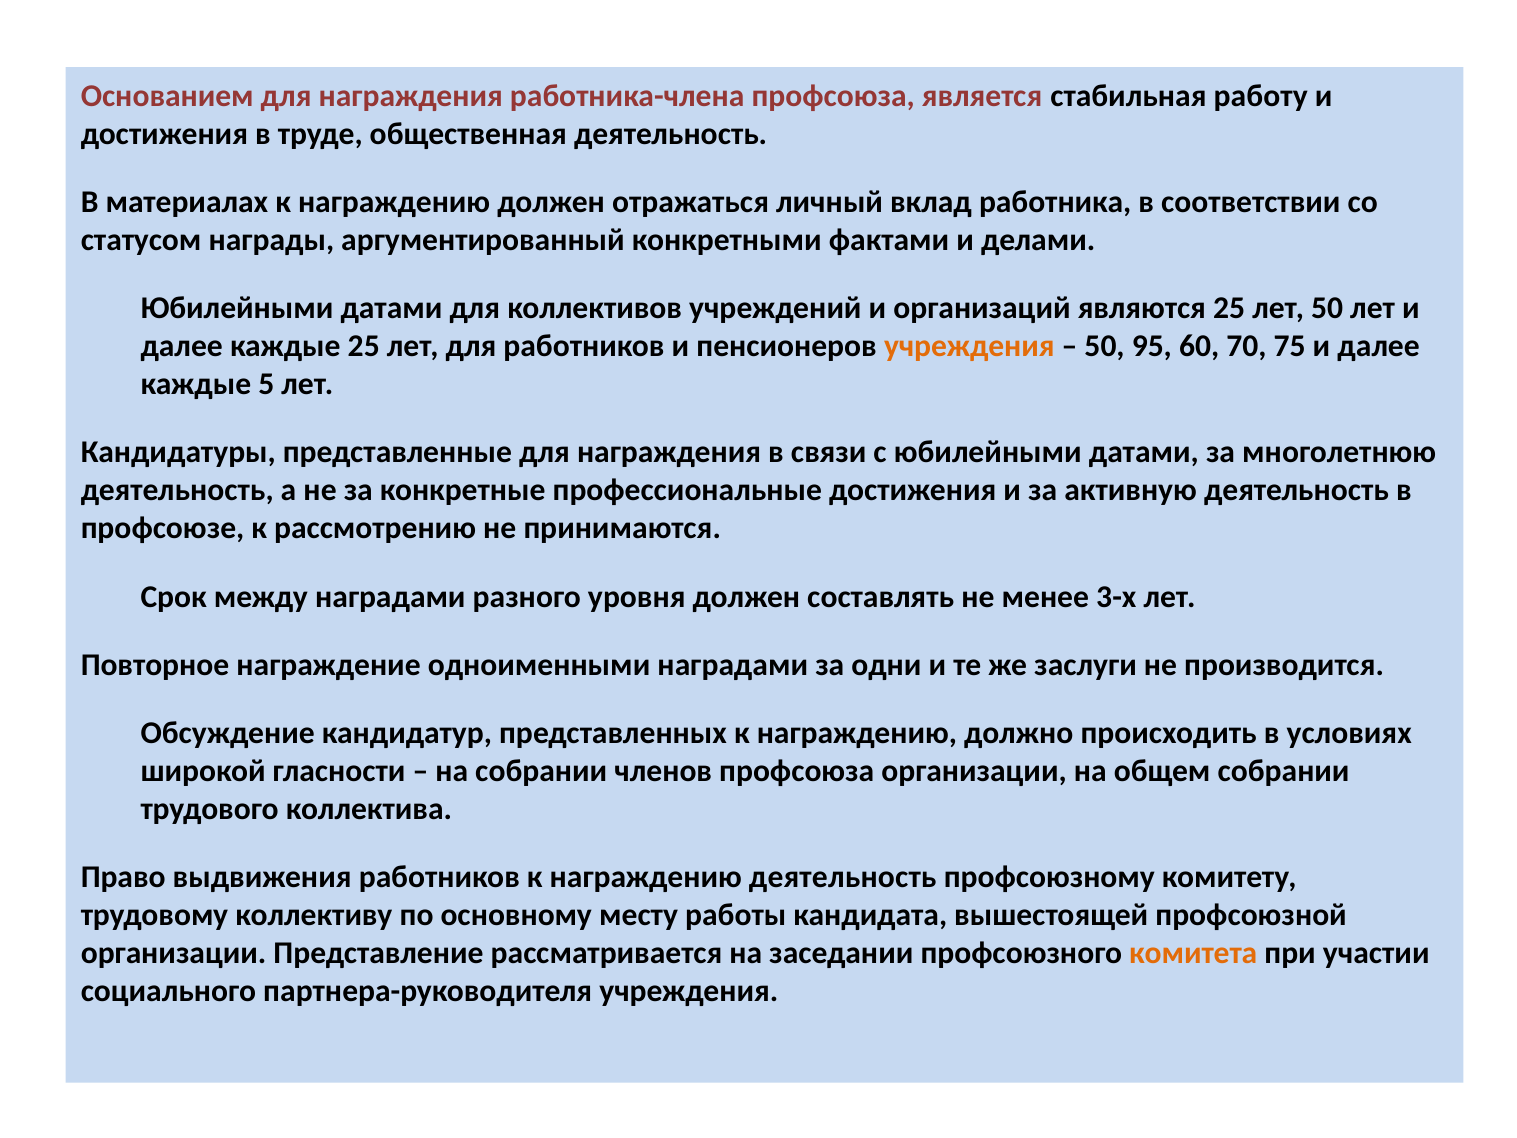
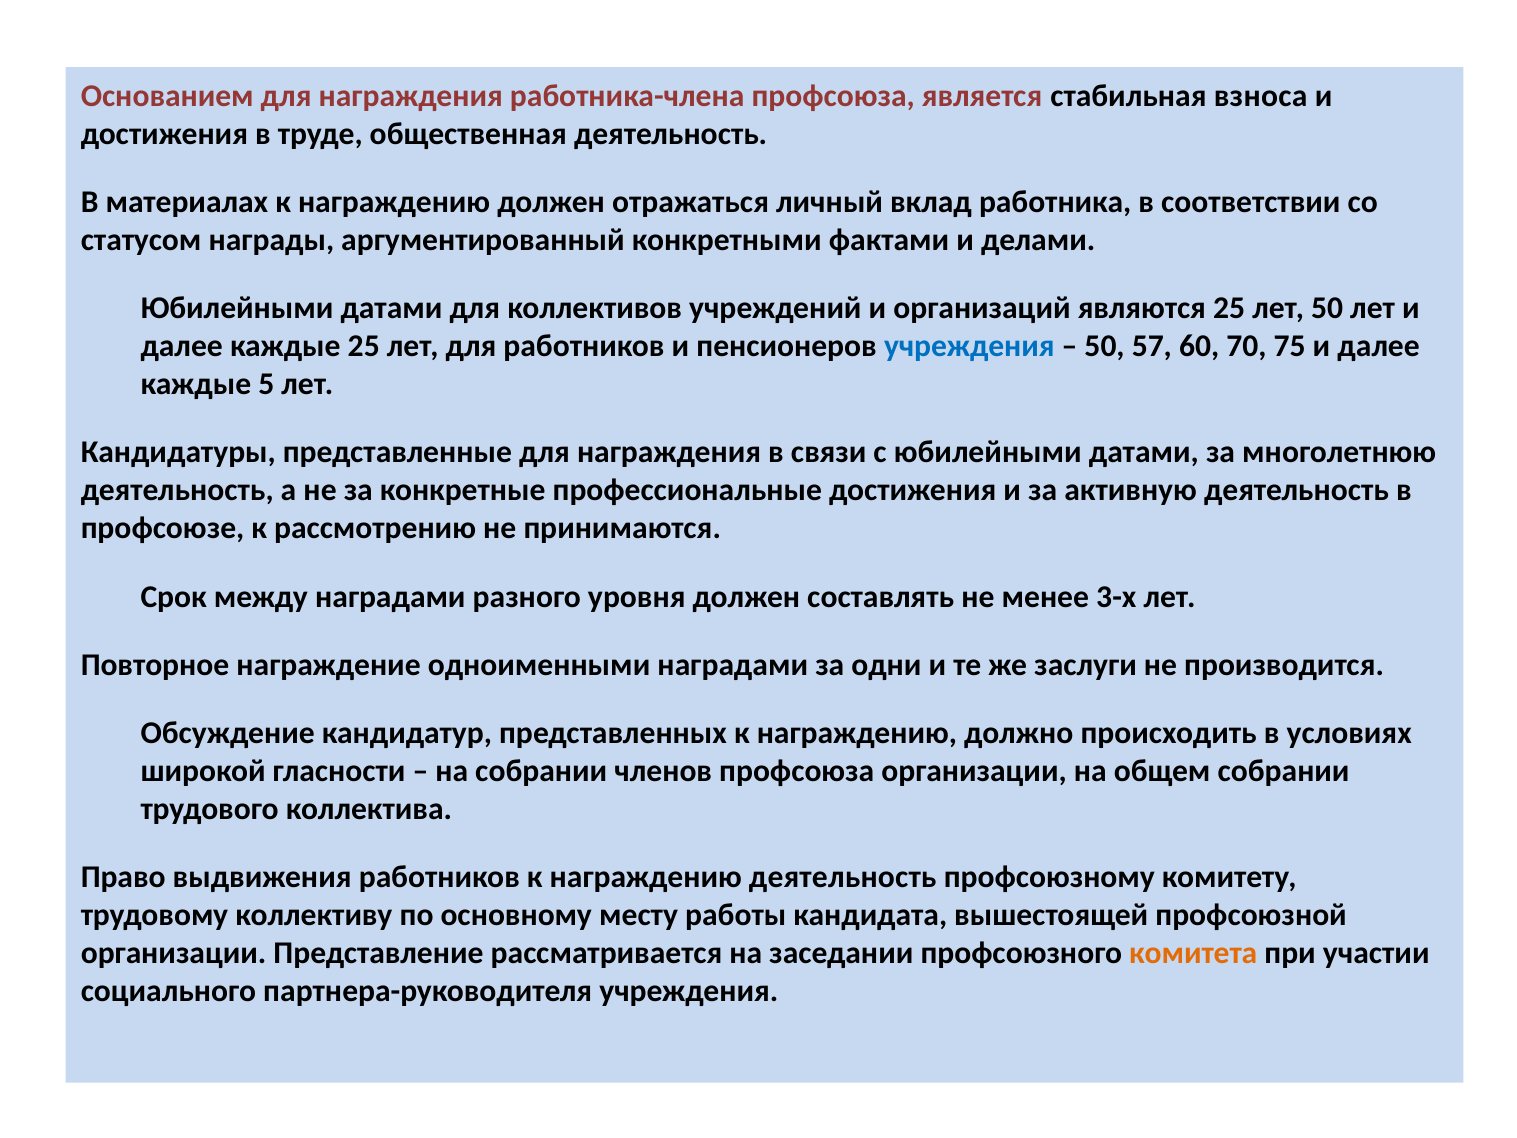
работу: работу -> взноса (1261, 96)
учреждения colour: orange -> blue (969, 346)
95: 95 -> 57 (1152, 346)
